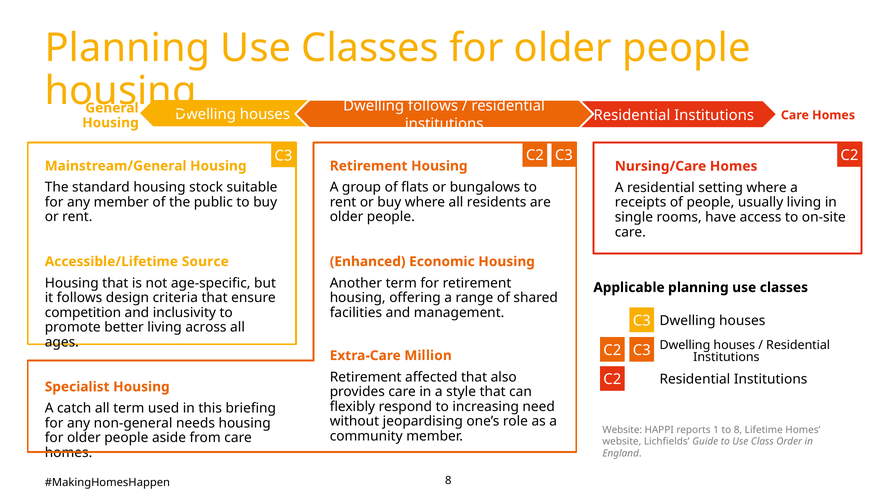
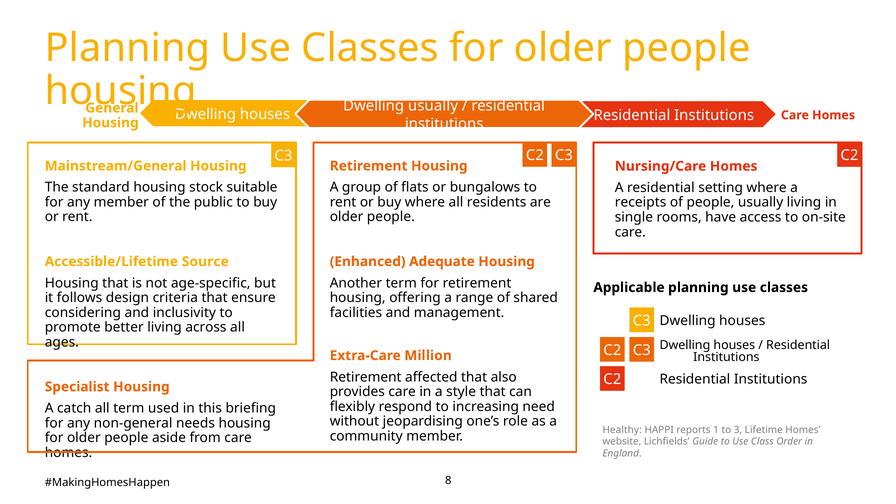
Dwelling follows: follows -> usually (433, 106)
Economic: Economic -> Adequate (442, 262)
competition: competition -> considering (83, 313)
Website: Website -> Healthy (622, 430)
to 8: 8 -> 3 (738, 430)
